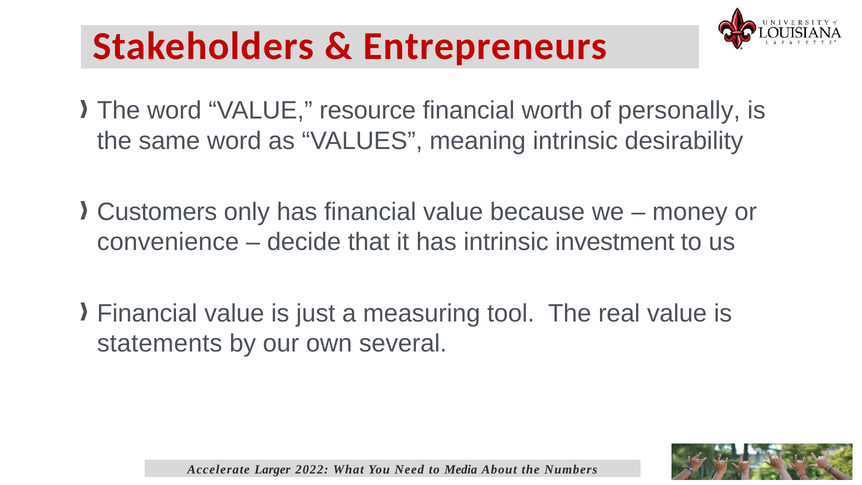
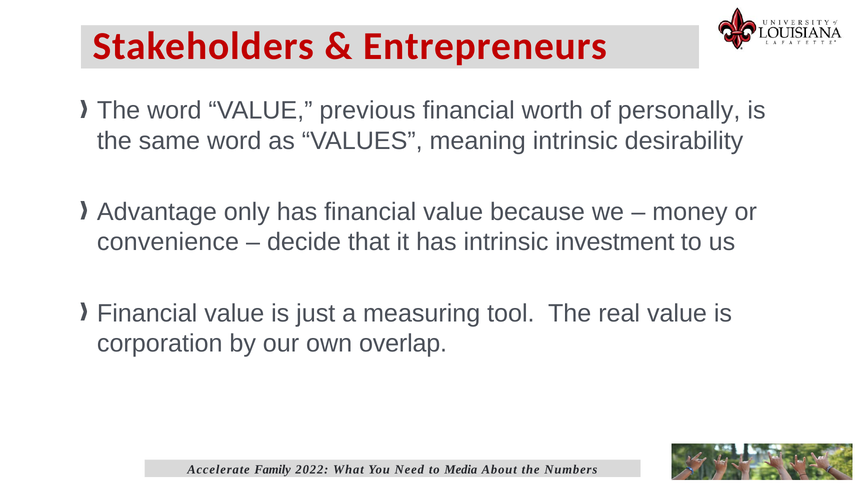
resource: resource -> previous (368, 111)
Customers: Customers -> Advantage (157, 212)
statements: statements -> corporation (160, 343)
several: several -> overlap (403, 343)
Larger: Larger -> Family (273, 469)
